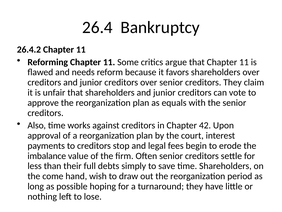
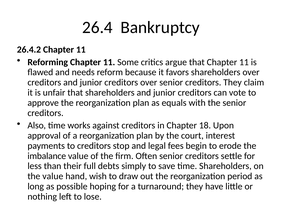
42: 42 -> 18 (205, 125)
the come: come -> value (53, 176)
